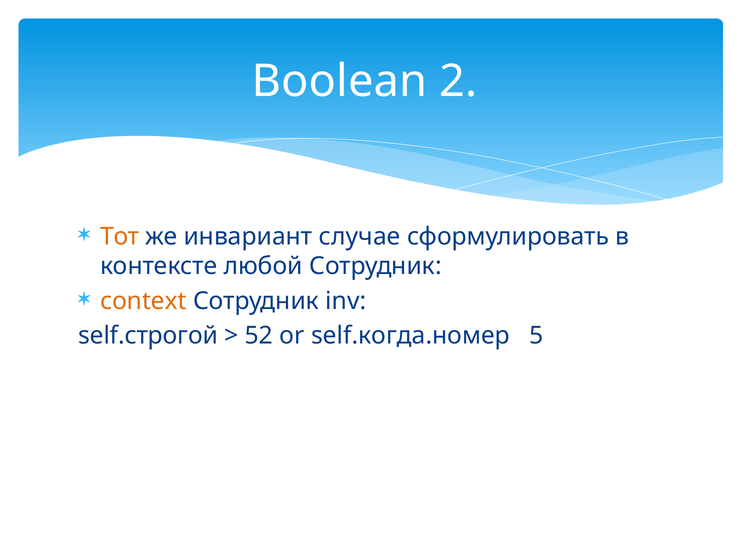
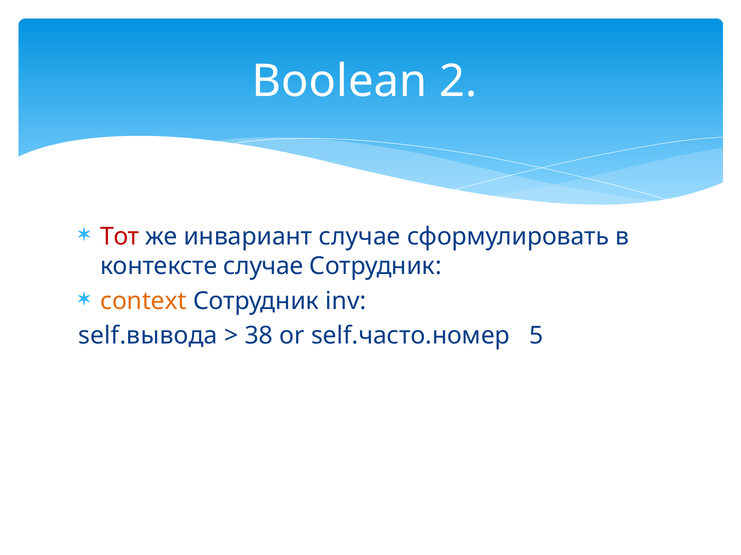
Тот colour: orange -> red (120, 237)
контексте любой: любой -> случае (263, 267)
self.строгой: self.строгой -> self.вывода (148, 336)
52: 52 -> 38 (259, 336)
self.когда.номер: self.когда.номер -> self.часто.номер (410, 336)
